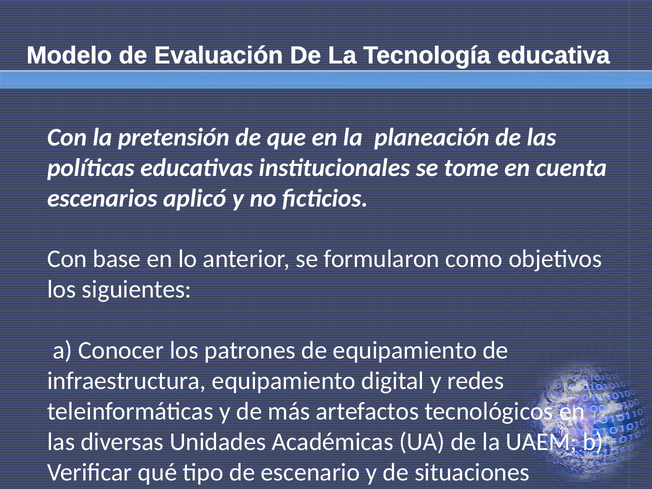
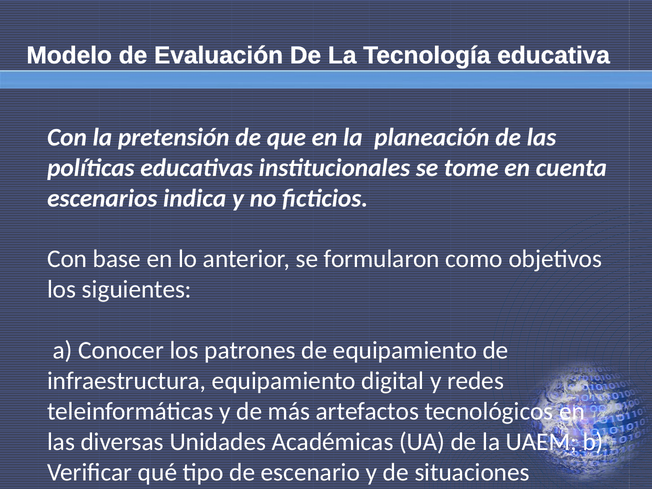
aplicó: aplicó -> indica (195, 198)
